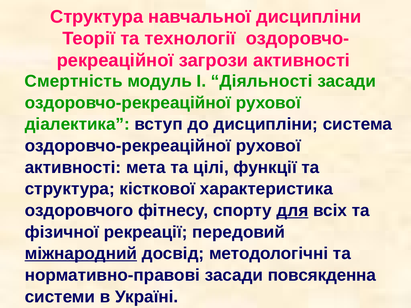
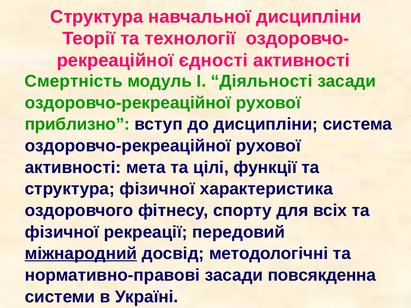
загрози: загрози -> єдності (213, 61)
діалектика: діалектика -> приблизно (77, 124)
структура кісткової: кісткової -> фізичної (157, 189)
для underline: present -> none (292, 211)
